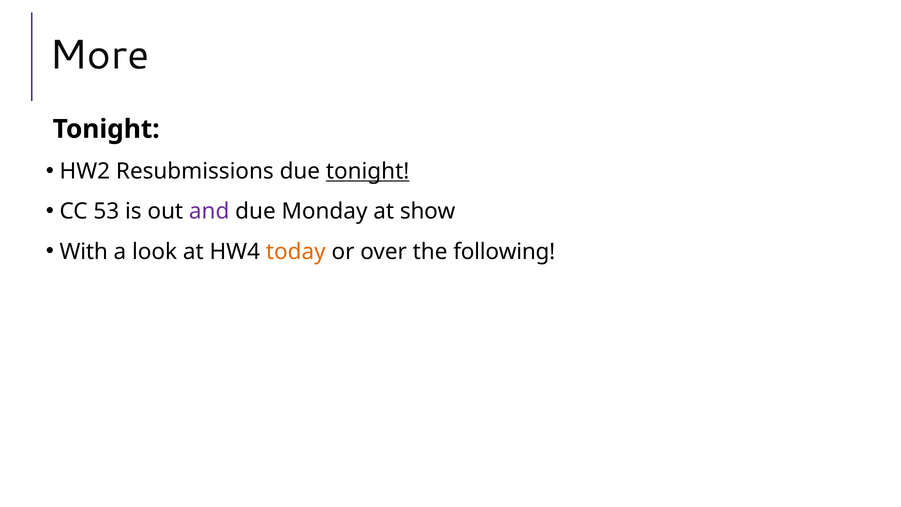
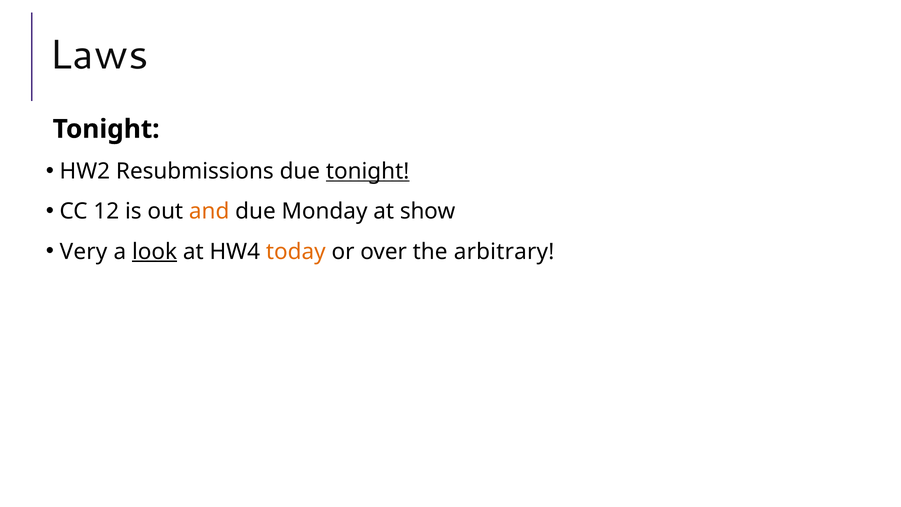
More: More -> Laws (99, 55)
53: 53 -> 12 (106, 211)
and colour: purple -> orange (209, 211)
With: With -> Very (84, 252)
look underline: none -> present (155, 252)
following: following -> arbitrary (504, 252)
